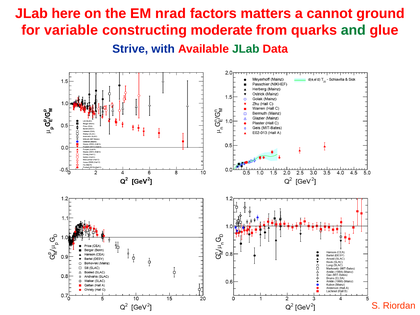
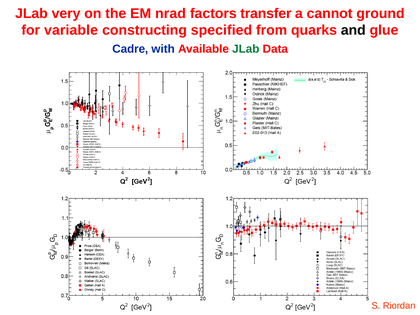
here: here -> very (66, 14)
matters: matters -> transfer (266, 14)
moderate: moderate -> specified (221, 30)
and colour: green -> black (353, 30)
Strive: Strive -> Cadre (130, 49)
